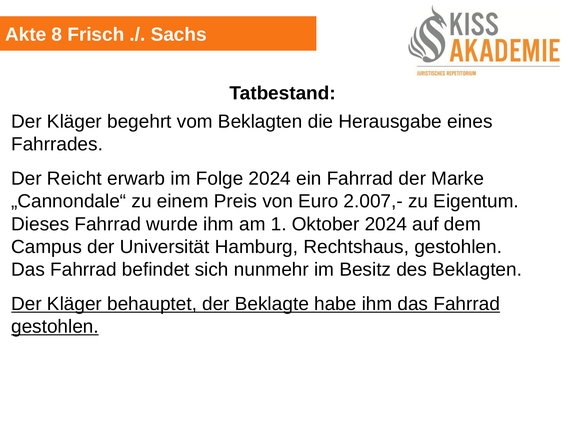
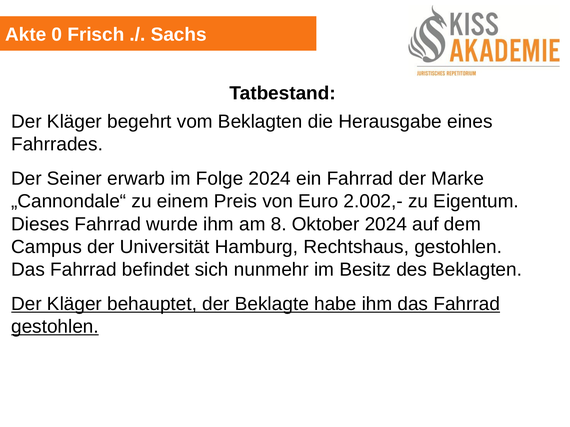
8: 8 -> 0 (57, 35)
Reicht: Reicht -> Seiner (74, 179)
2.007,-: 2.007,- -> 2.002,- (373, 202)
1: 1 -> 8 (279, 224)
